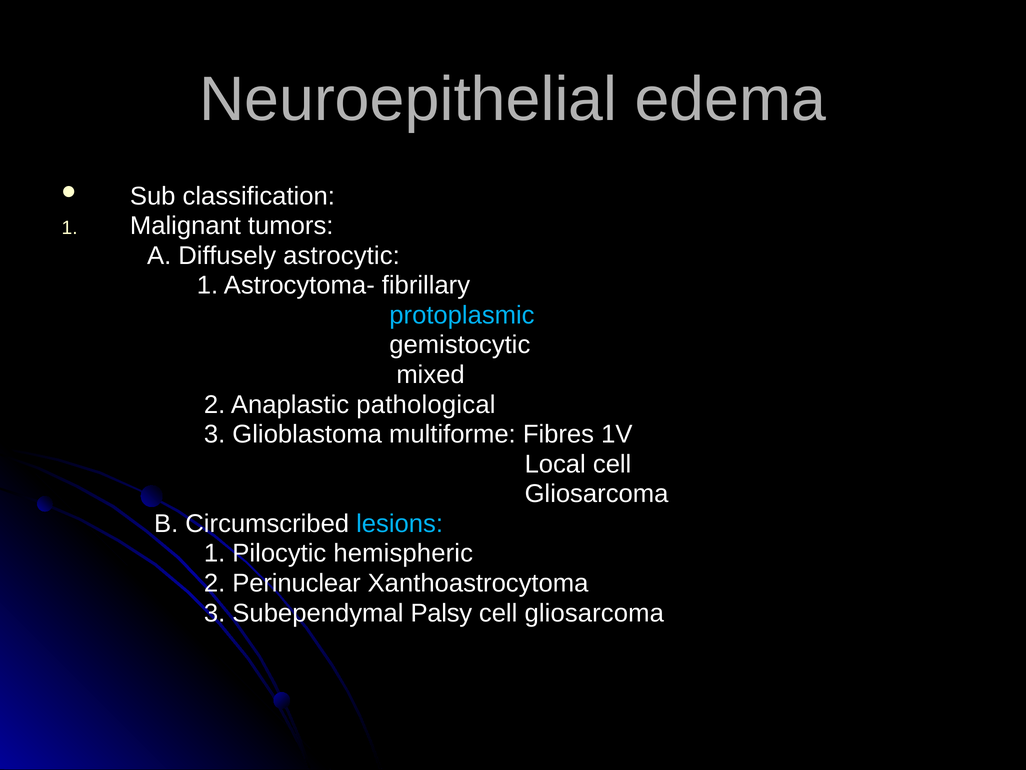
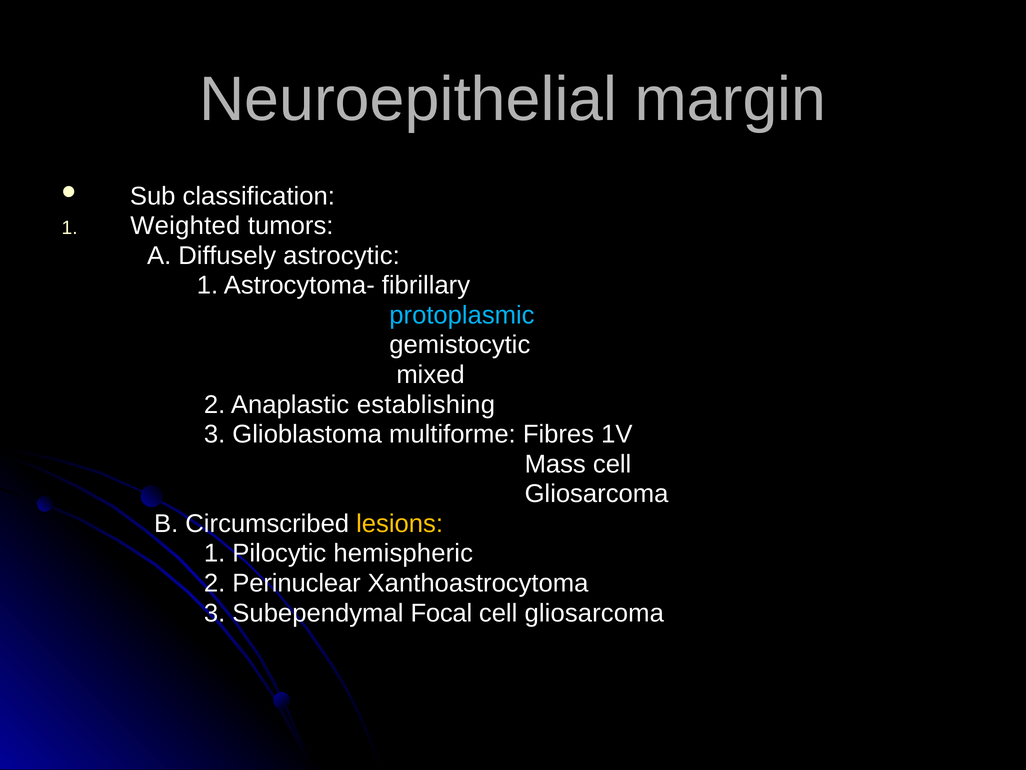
edema: edema -> margin (730, 99)
Malignant: Malignant -> Weighted (185, 226)
pathological: pathological -> establishing (426, 404)
Local: Local -> Mass (555, 464)
lesions colour: light blue -> yellow (400, 523)
Palsy: Palsy -> Focal (441, 613)
